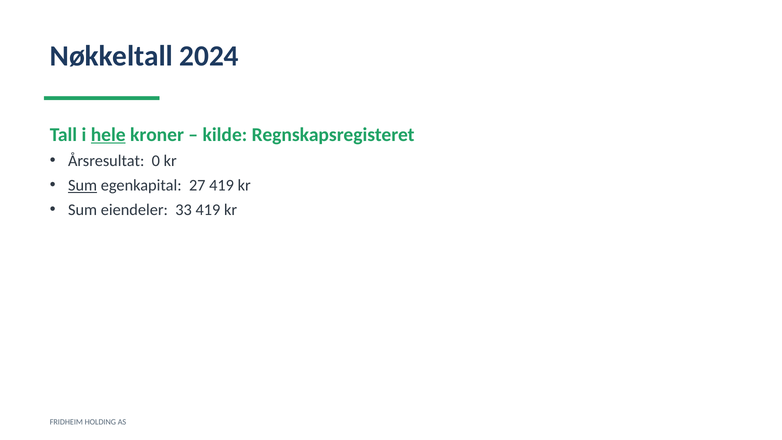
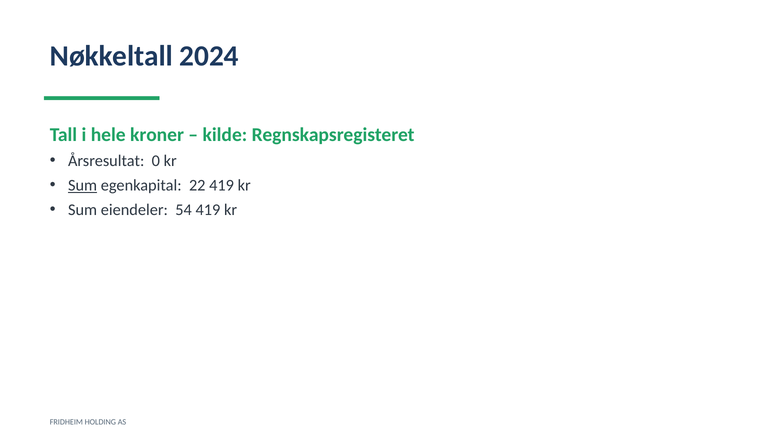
hele underline: present -> none (108, 135)
27: 27 -> 22 (197, 185)
33: 33 -> 54 (184, 210)
